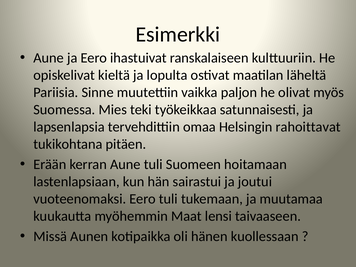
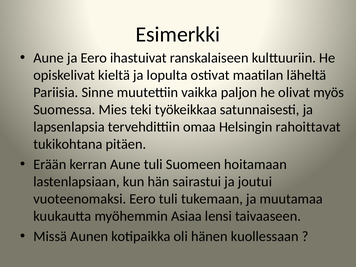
Maat: Maat -> Asiaa (187, 216)
